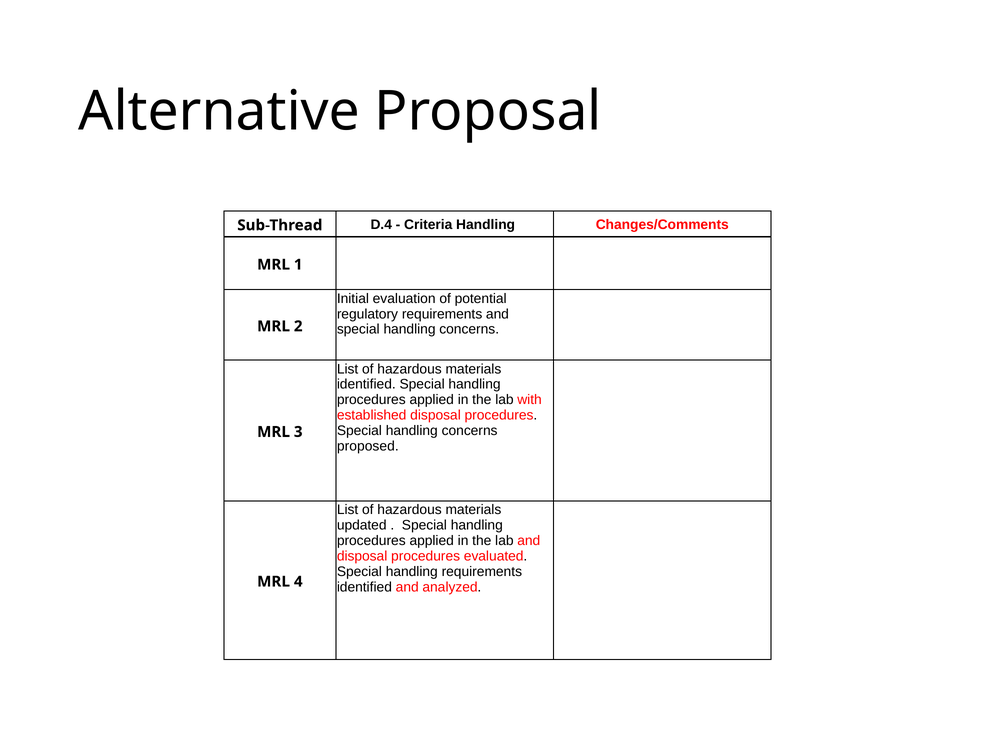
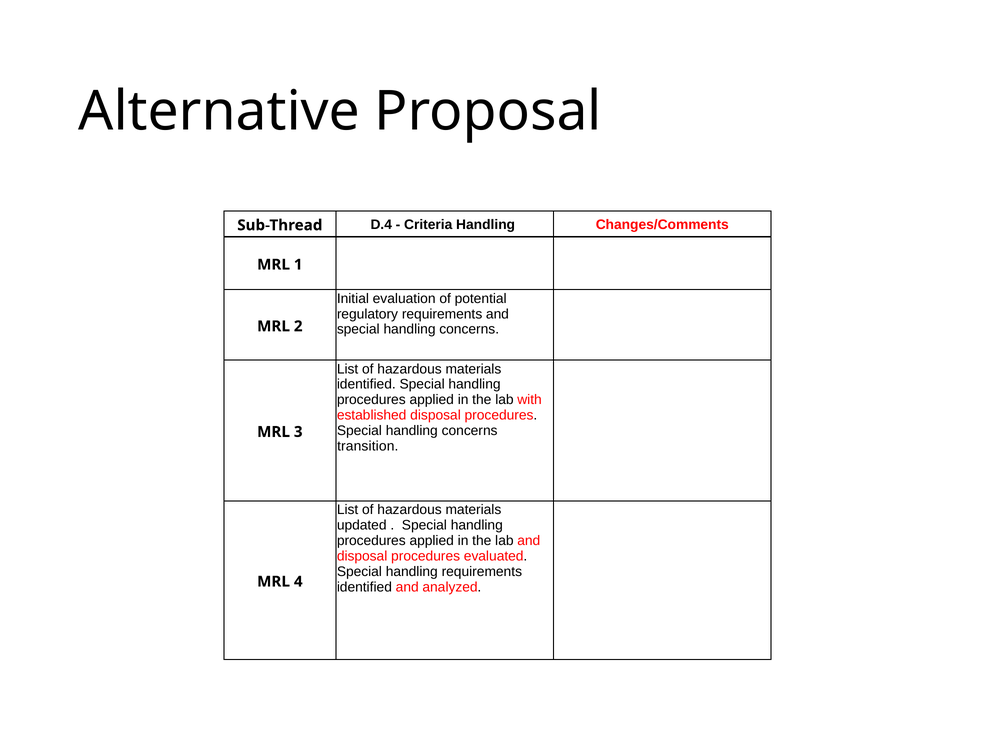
proposed: proposed -> transition (368, 446)
